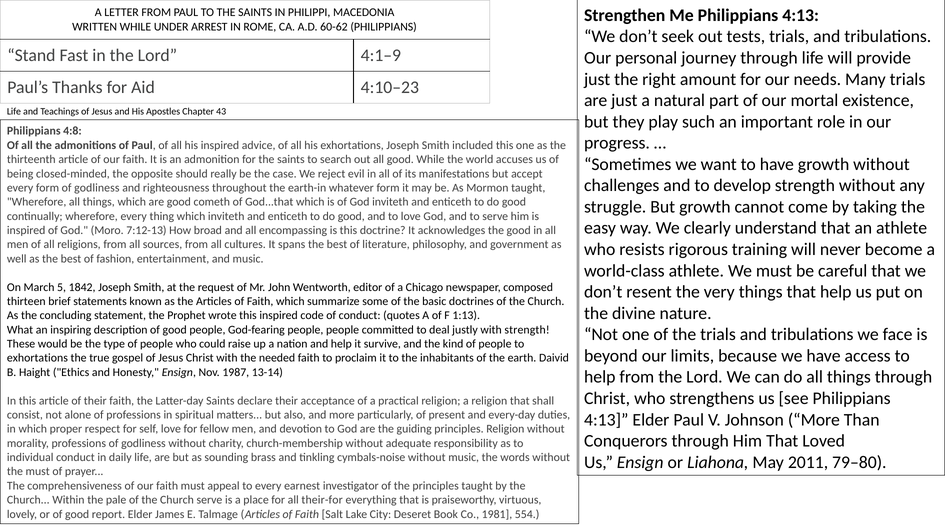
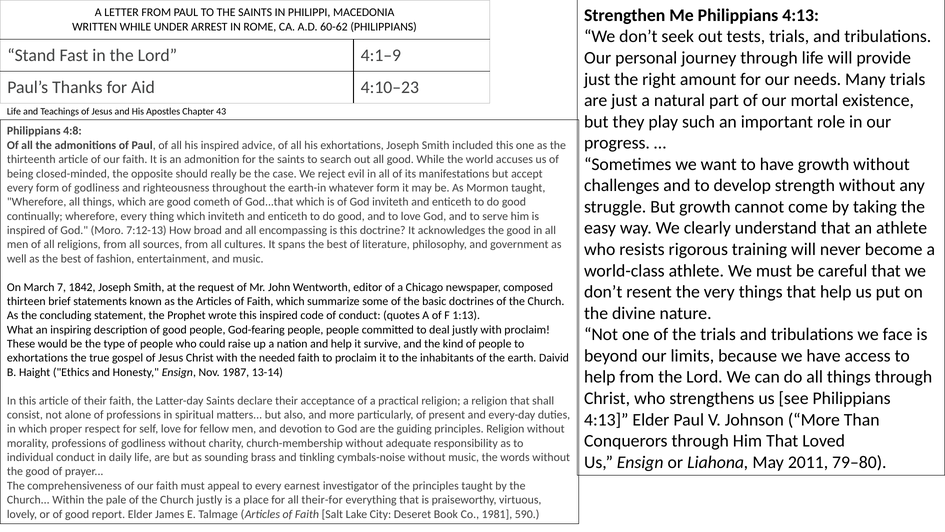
5: 5 -> 7 (62, 287)
with strength: strength -> proclaim (527, 329)
must: must -> good (38, 471)
Church serve: serve -> justly (209, 500)
554: 554 -> 590 (527, 514)
